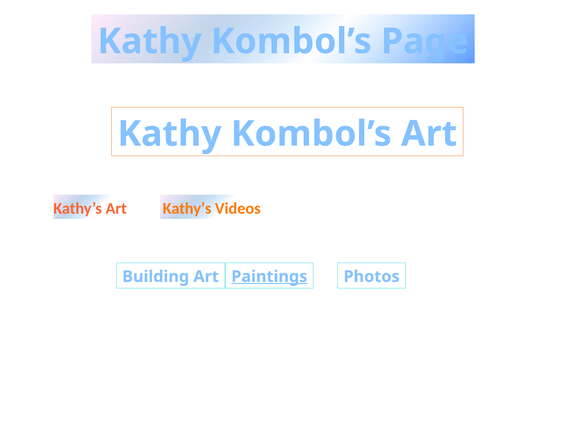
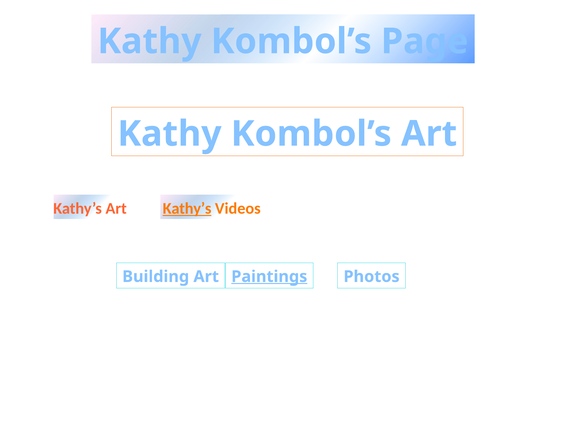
Kathy’s underline: none -> present (187, 208)
